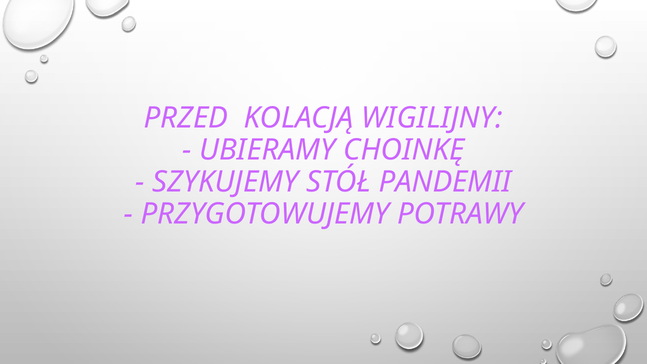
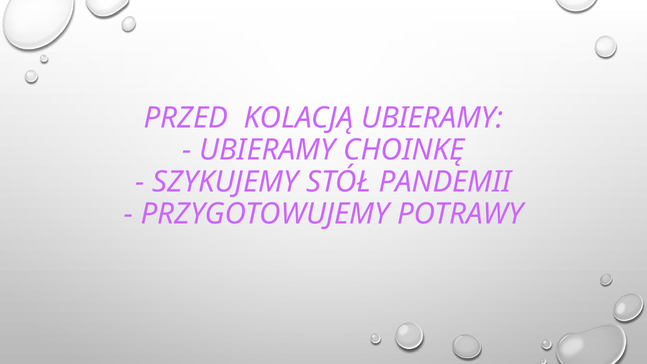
KOLACJĄ WIGILIJNY: WIGILIJNY -> UBIERAMY (432, 118)
